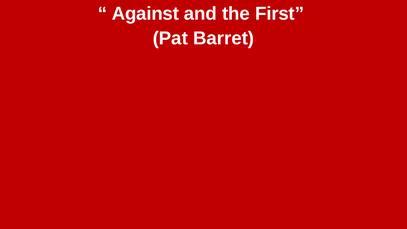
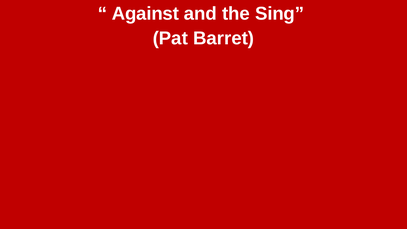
First: First -> Sing (280, 14)
